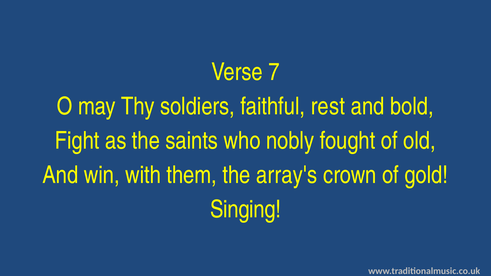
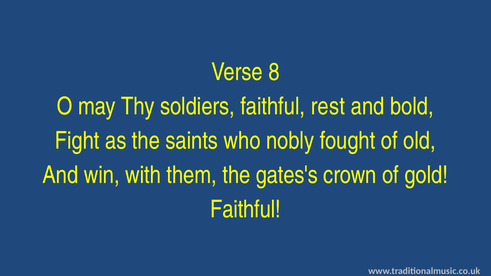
7: 7 -> 8 (274, 72)
array's: array's -> gates's (287, 175)
Singing: Singing -> Faithful (245, 210)
